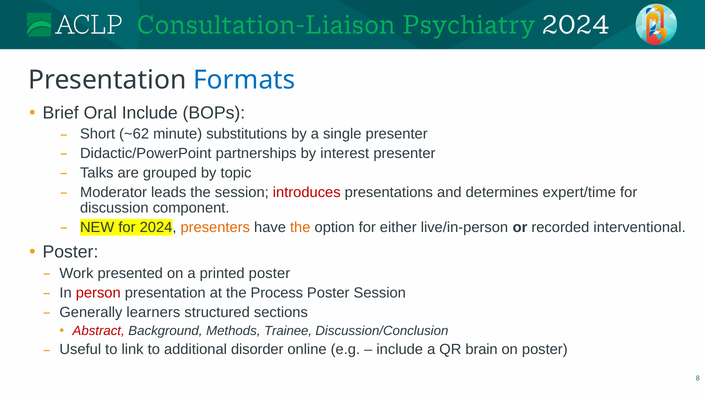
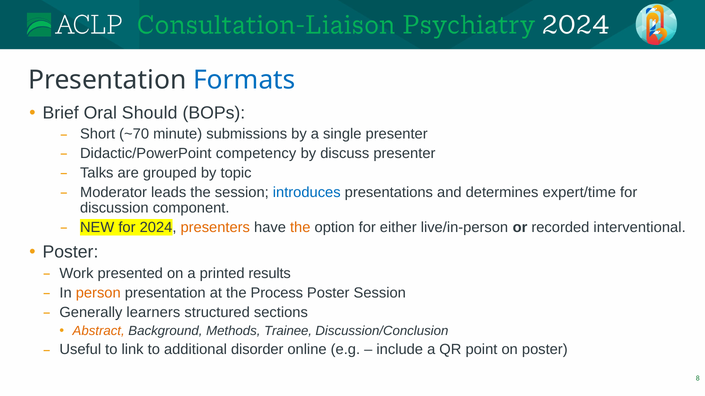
Oral Include: Include -> Should (150, 113)
~62: ~62 -> ~70 (134, 134)
substitutions: substitutions -> submissions (247, 134)
partnerships: partnerships -> competency (256, 154)
interest: interest -> discuss (345, 154)
introduces colour: red -> blue (307, 192)
printed poster: poster -> results (270, 274)
person colour: red -> orange (98, 293)
Abstract colour: red -> orange (99, 331)
brain: brain -> point (481, 350)
